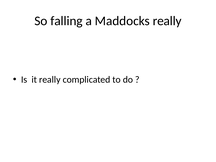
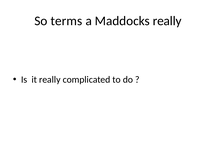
falling: falling -> terms (66, 21)
